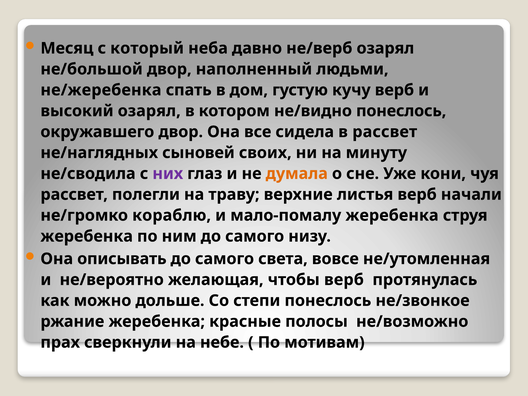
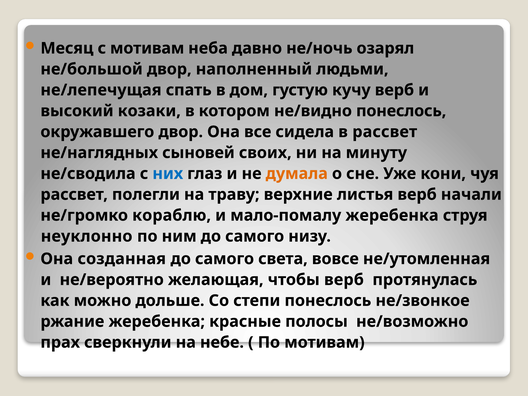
с который: который -> мотивам (147, 48)
не/верб: не/верб -> не/ночь (319, 48)
не/жеребенка: не/жеребенка -> не/лепечущая (101, 90)
высокий озарял: озарял -> козаки (149, 111)
них colour: purple -> blue (168, 174)
жеребенка: жеребенка -> неуклонно (87, 236)
описывать: описывать -> созданная (122, 259)
